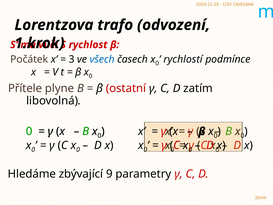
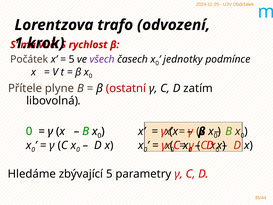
3: 3 -> 5 (72, 59)
všech colour: blue -> purple (102, 59)
rychlostí: rychlostí -> jednotky (183, 59)
zbývající 9: 9 -> 5 (109, 174)
